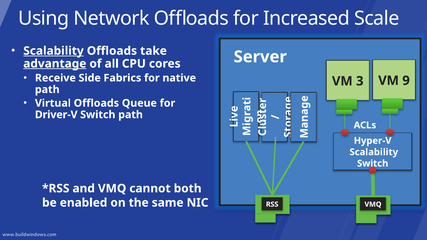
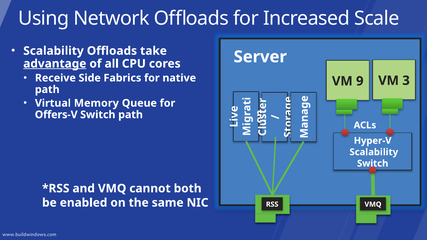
Scalability underline: present -> none (53, 51)
3: 3 -> 9 (360, 81)
VM 9: 9 -> 3 (406, 81)
Virtual Offloads: Offloads -> Memory (96, 103)
Driver-V: Driver-V -> Offers-V (56, 115)
